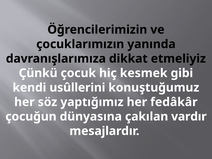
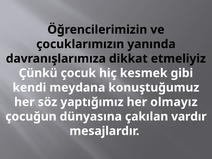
usûllerini: usûllerini -> meydana (77, 88)
fedâkâr: fedâkâr -> olmayız (174, 102)
